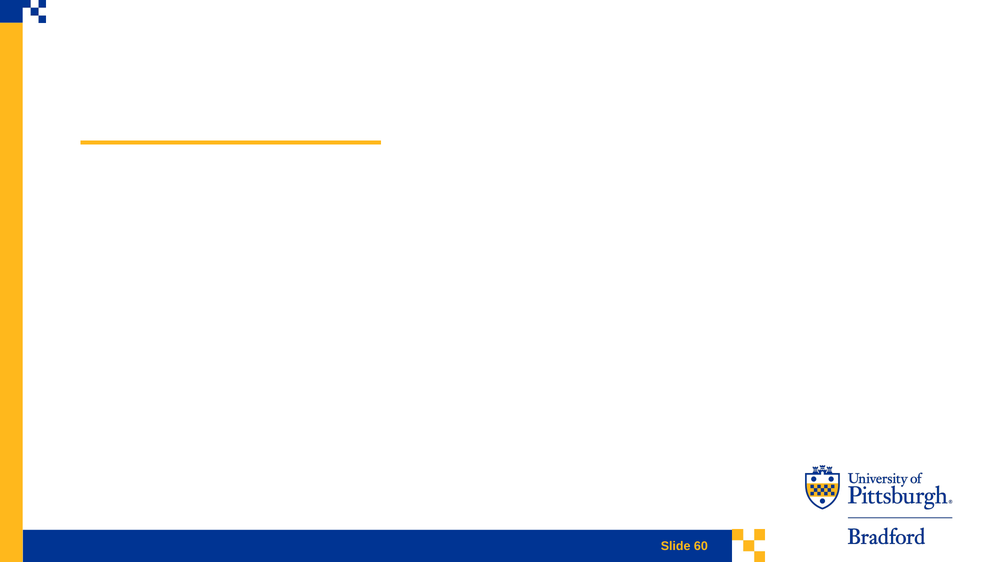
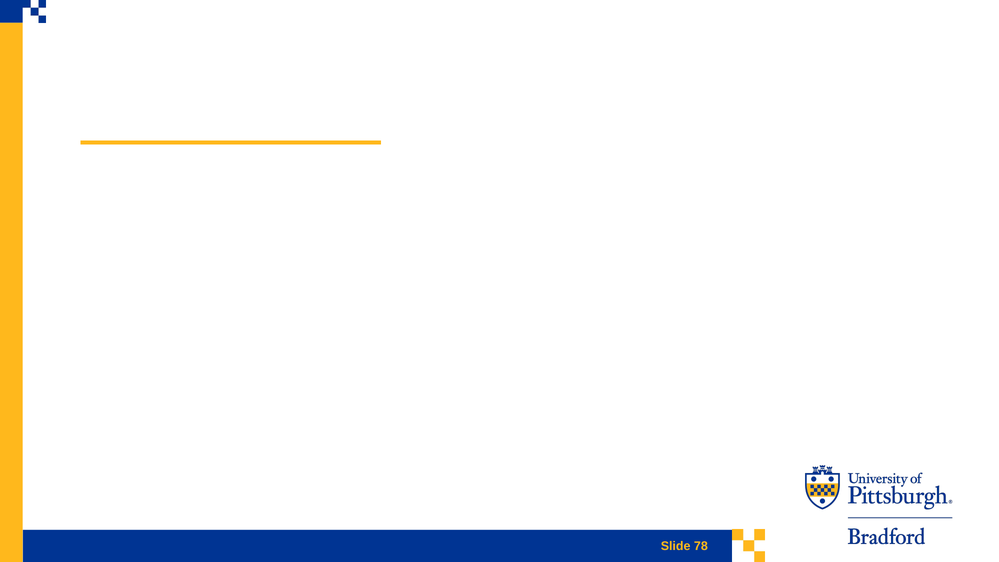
60: 60 -> 78 (701, 546)
